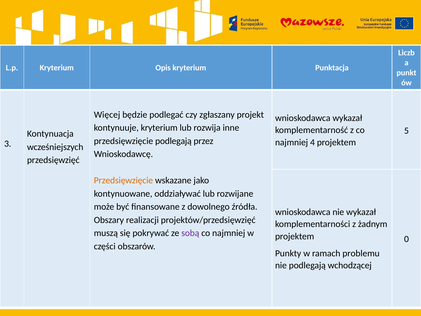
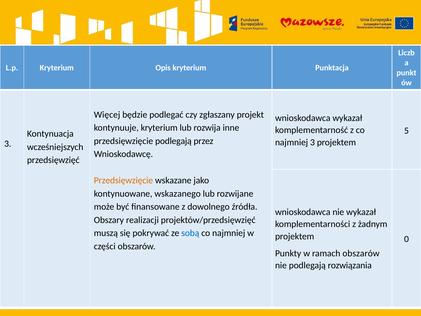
najmniej 4: 4 -> 3 (312, 142)
oddziaływać: oddziaływać -> wskazanego (178, 194)
sobą colour: purple -> blue (190, 233)
ramach problemu: problemu -> obszarów (361, 253)
wchodzącej: wchodzącej -> rozwiązania (350, 265)
